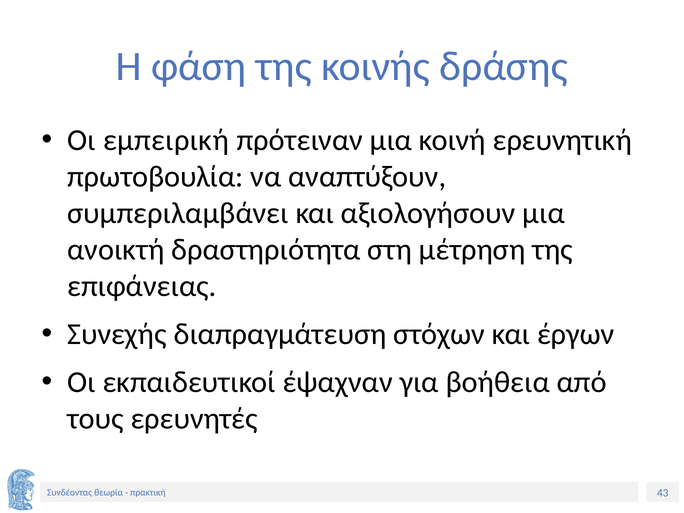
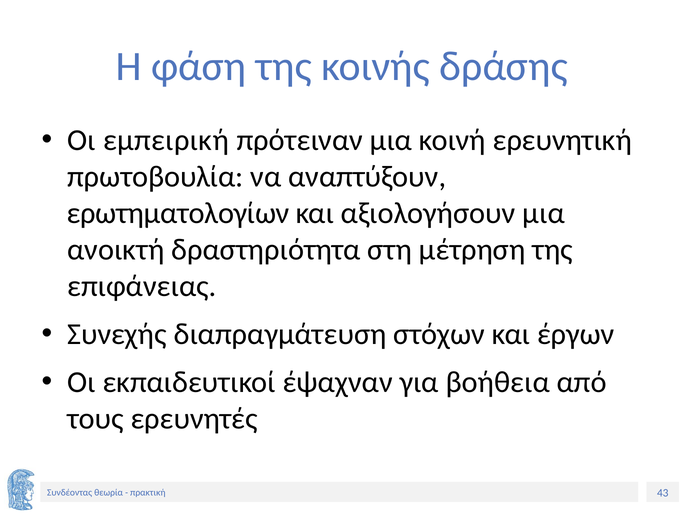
συμπεριλαμβάνει: συμπεριλαμβάνει -> ερωτηματολογίων (178, 213)
